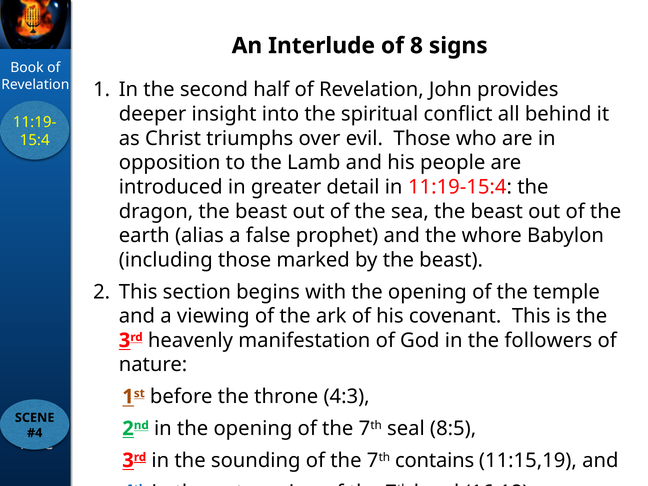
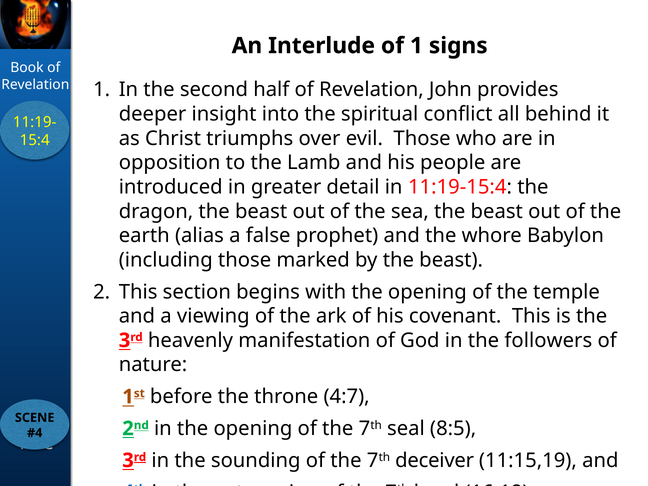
8: 8 -> 1 (416, 46)
4:3: 4:3 -> 4:7 (347, 397)
contains: contains -> deceiver (435, 460)
